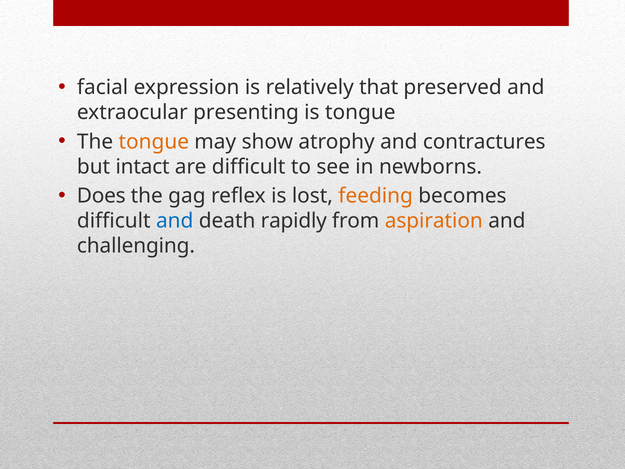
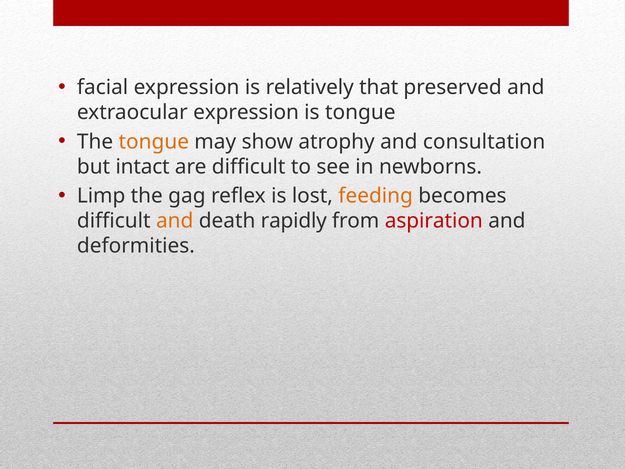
extraocular presenting: presenting -> expression (246, 112)
contractures: contractures -> consultation (484, 142)
Does: Does -> Limp (101, 196)
and colour: blue -> orange (175, 221)
aspiration colour: orange -> red (434, 221)
challenging: challenging -> deformities (136, 246)
